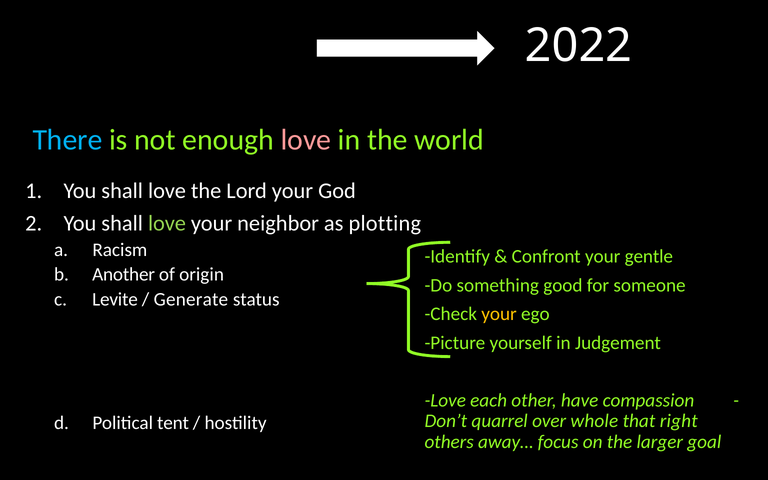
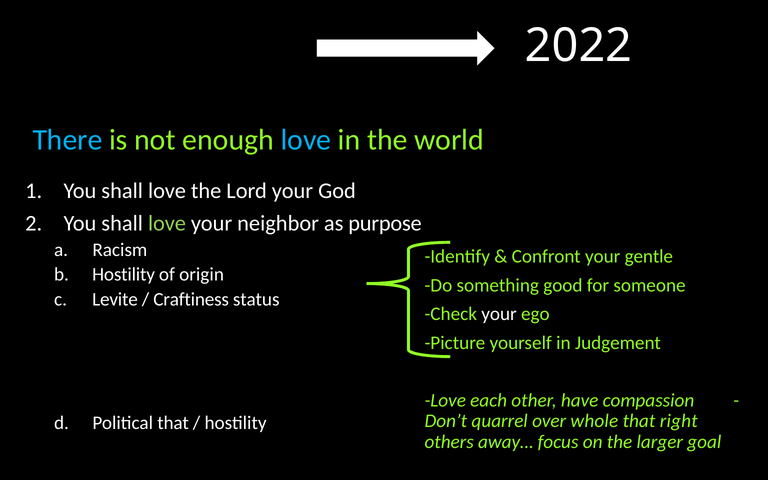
love colour: pink -> light blue (306, 140)
plotting: plotting -> purpose (385, 223)
Another: Another -> Hostility (124, 274)
Generate: Generate -> Craftiness (191, 299)
your colour: yellow -> white (499, 314)
Political tent: tent -> that (173, 423)
